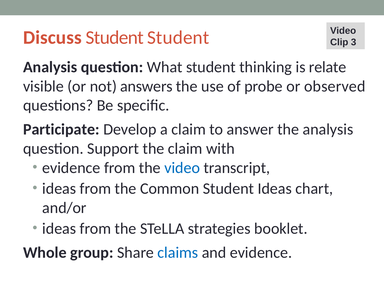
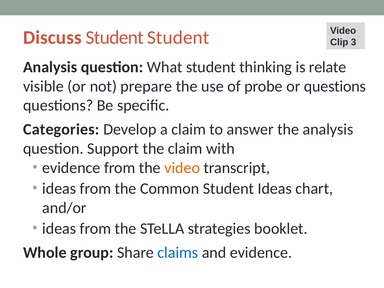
answers: answers -> prepare (146, 86)
or observed: observed -> questions (335, 86)
Participate: Participate -> Categories (61, 129)
video colour: blue -> orange (182, 168)
